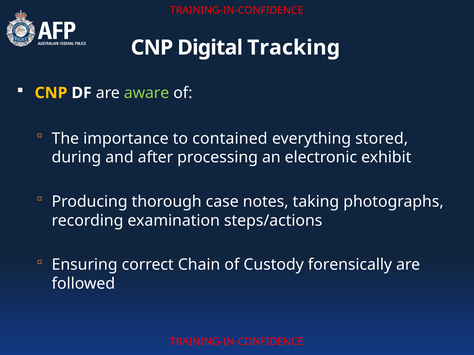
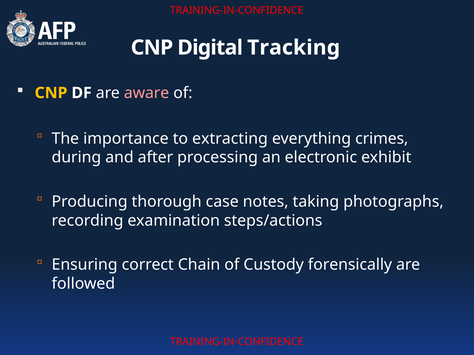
aware colour: light green -> pink (147, 93)
contained: contained -> extracting (230, 139)
stored: stored -> crimes (382, 139)
